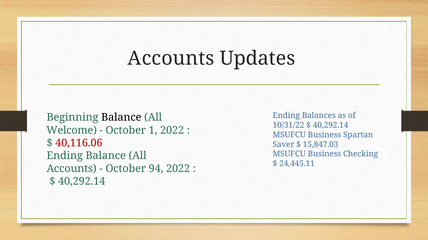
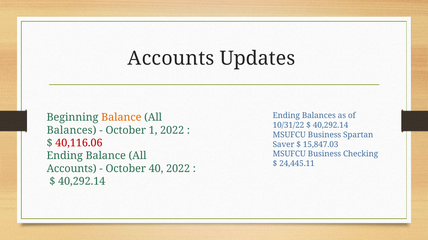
Balance colour: black -> orange (121, 118)
Welcome: Welcome -> Balances (72, 131)
94: 94 -> 40 (156, 169)
